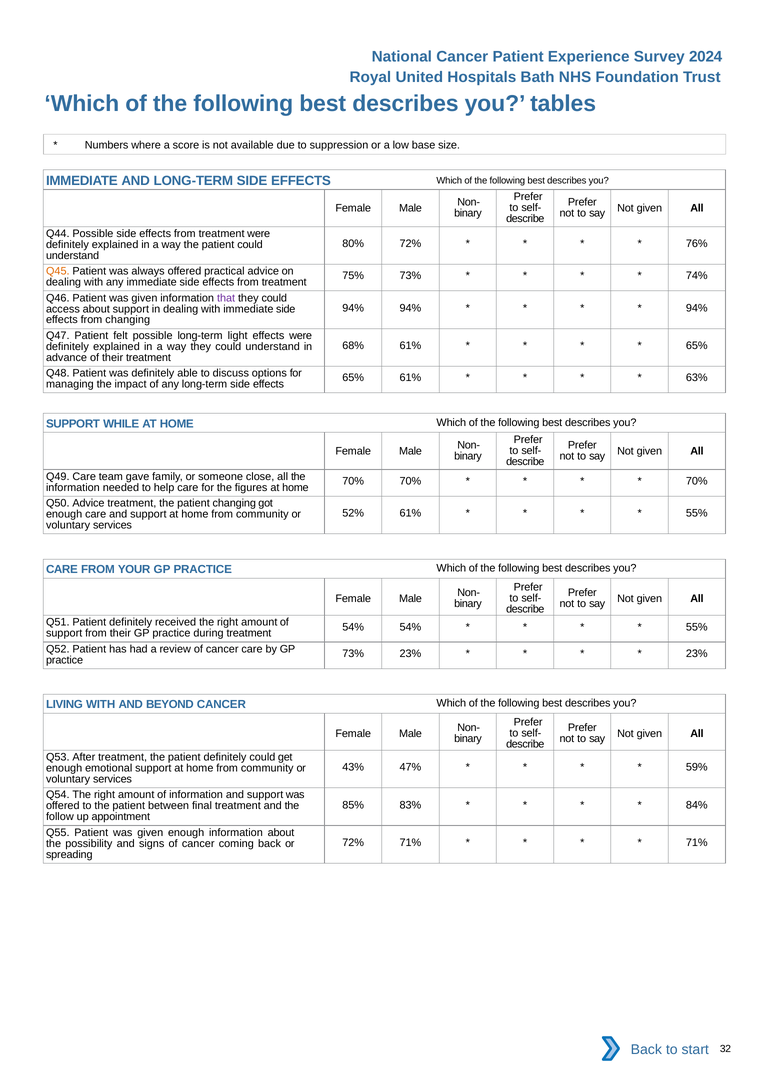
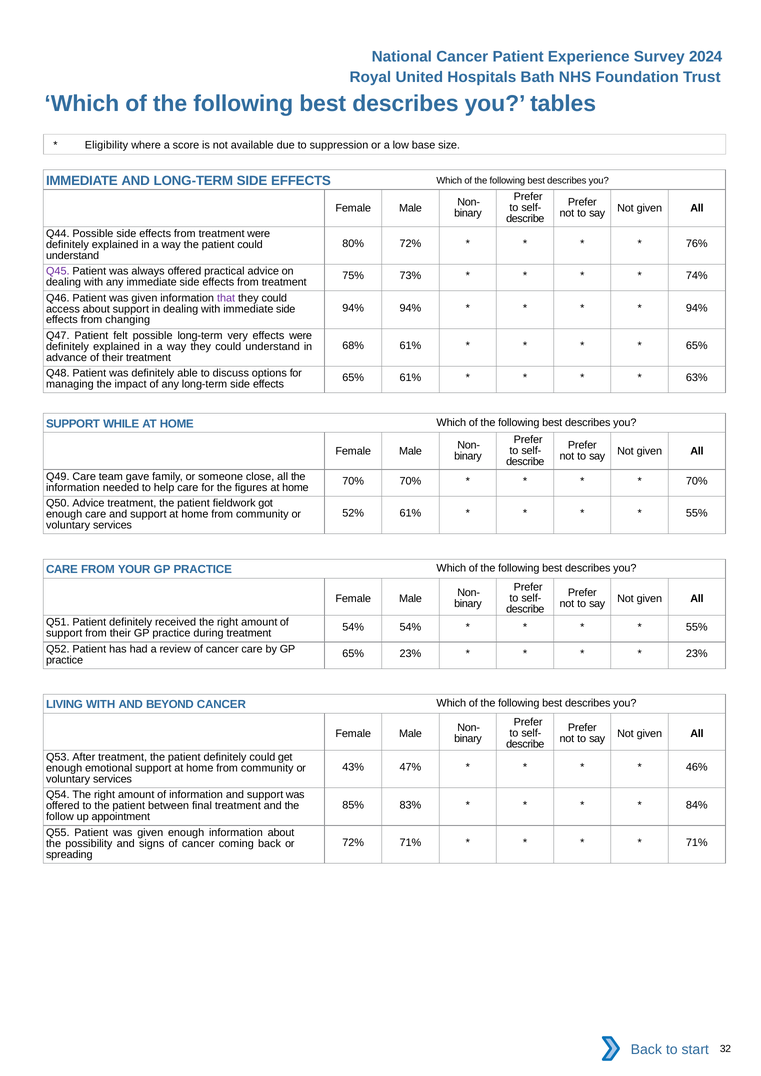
Numbers: Numbers -> Eligibility (106, 145)
Q45 colour: orange -> purple (58, 271)
light: light -> very (238, 336)
patient changing: changing -> fieldwork (234, 504)
73%: 73% -> 65% (353, 654)
59%: 59% -> 46% (697, 768)
